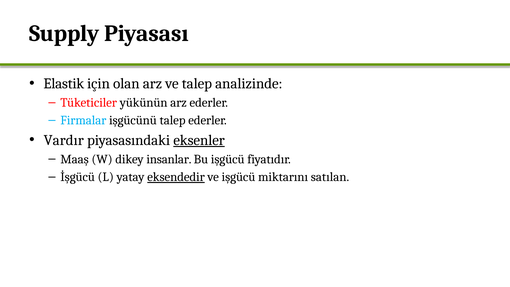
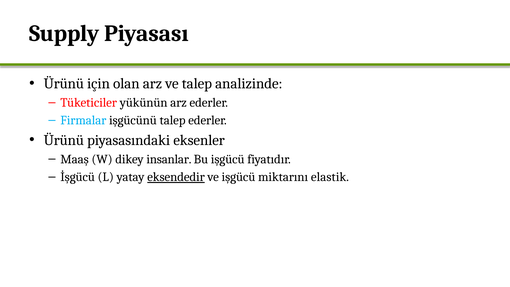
Elastik: Elastik -> Ürünü (64, 84)
Vardır: Vardır -> Ürünü (64, 140)
eksenler underline: present -> none (199, 140)
satılan: satılan -> elastik (330, 177)
